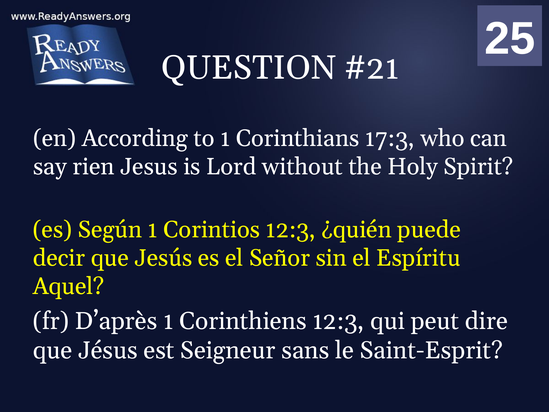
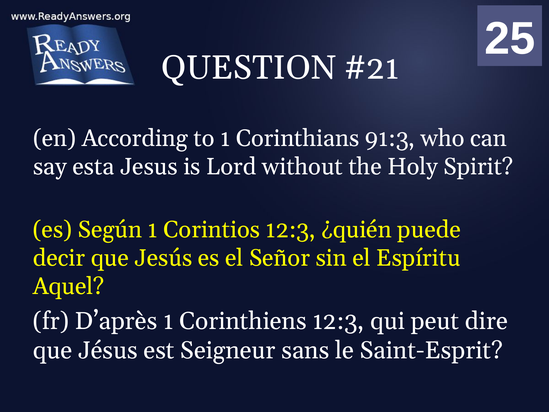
17:3: 17:3 -> 91:3 (390, 138)
rien: rien -> esta (93, 167)
